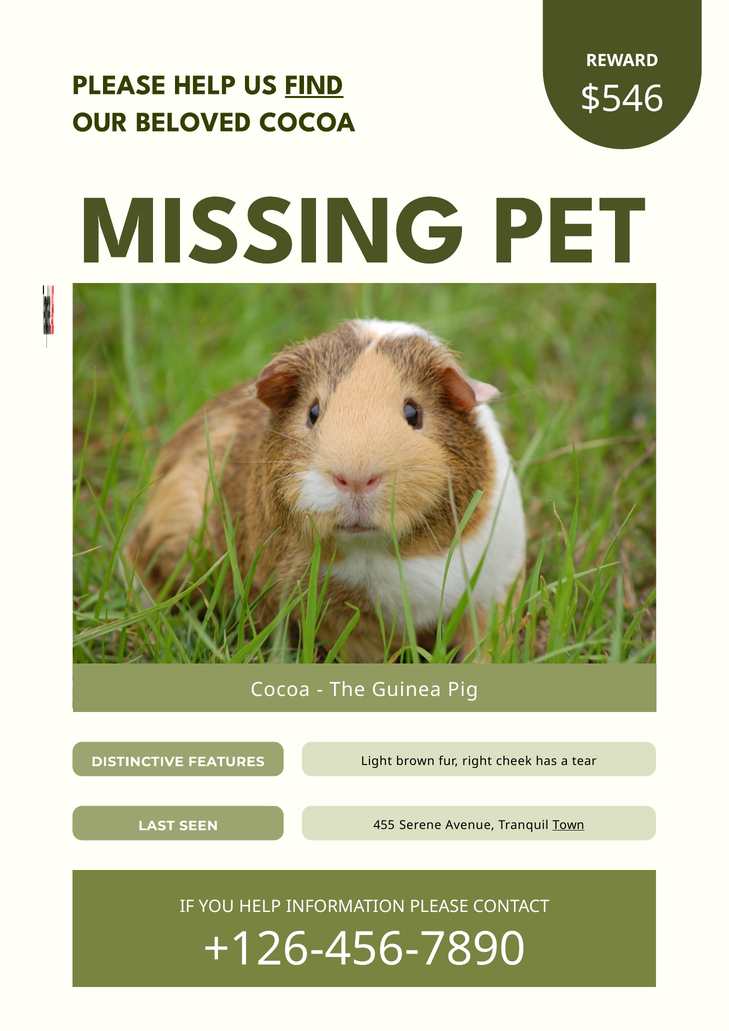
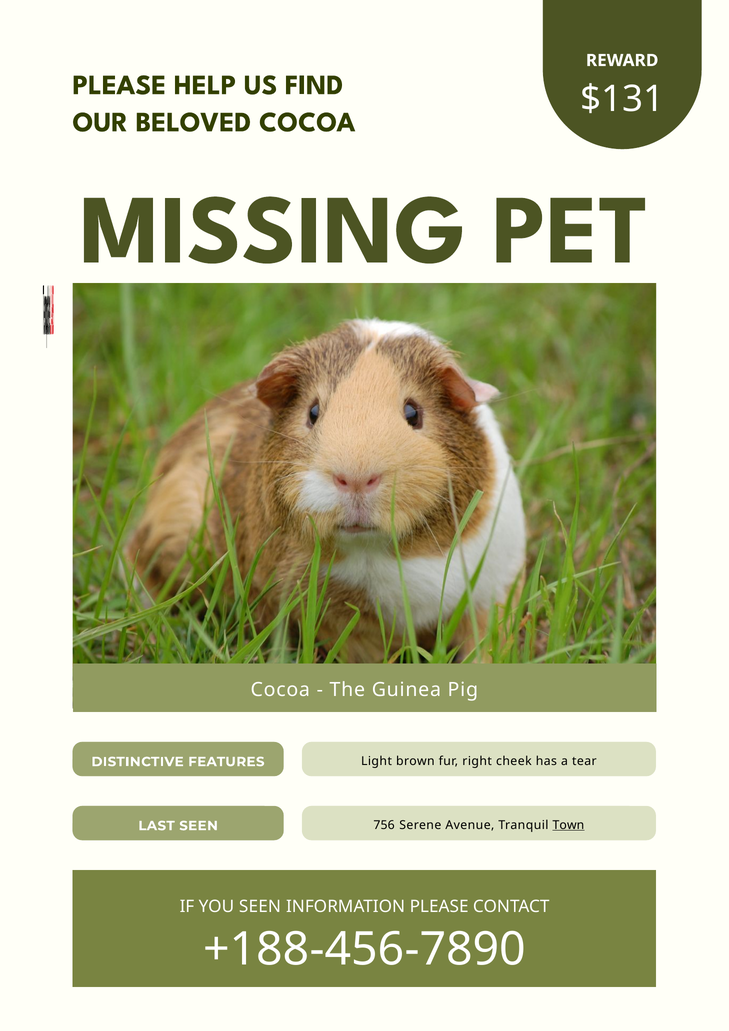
FIND underline: present -> none (314, 85)
$546: $546 -> $131 (622, 99)
455: 455 -> 756 (384, 826)
YOU HELP: HELP -> SEEN (260, 907)
+126-456-7890: +126-456-7890 -> +188-456-7890 (365, 950)
